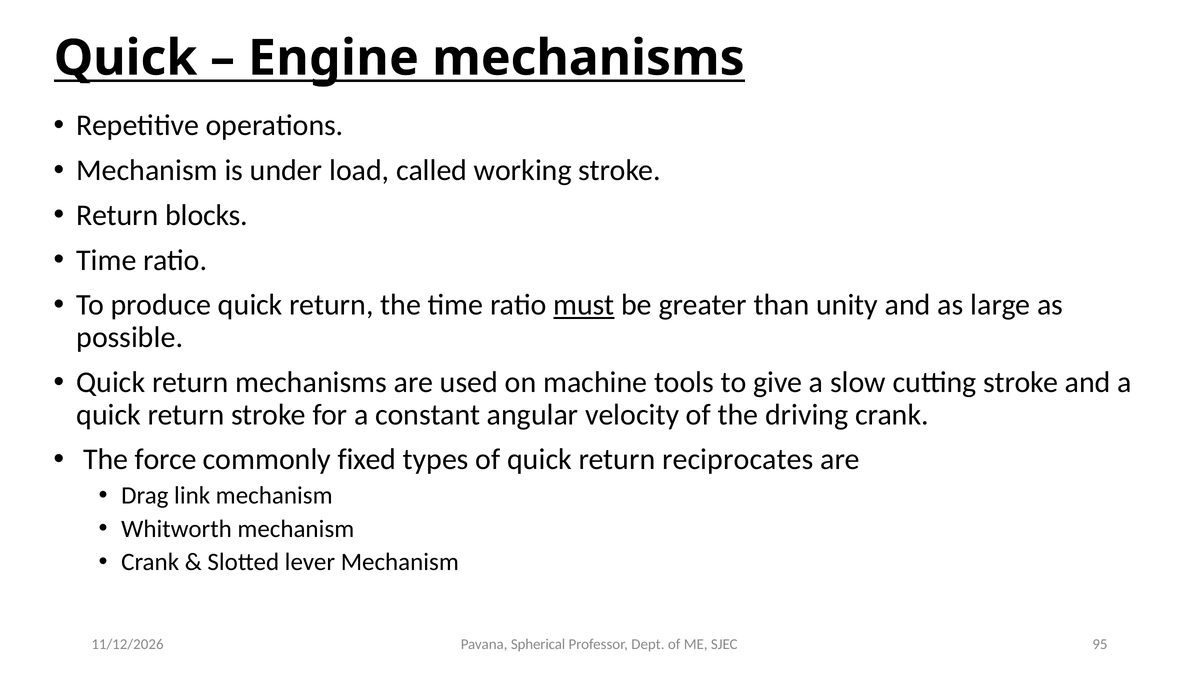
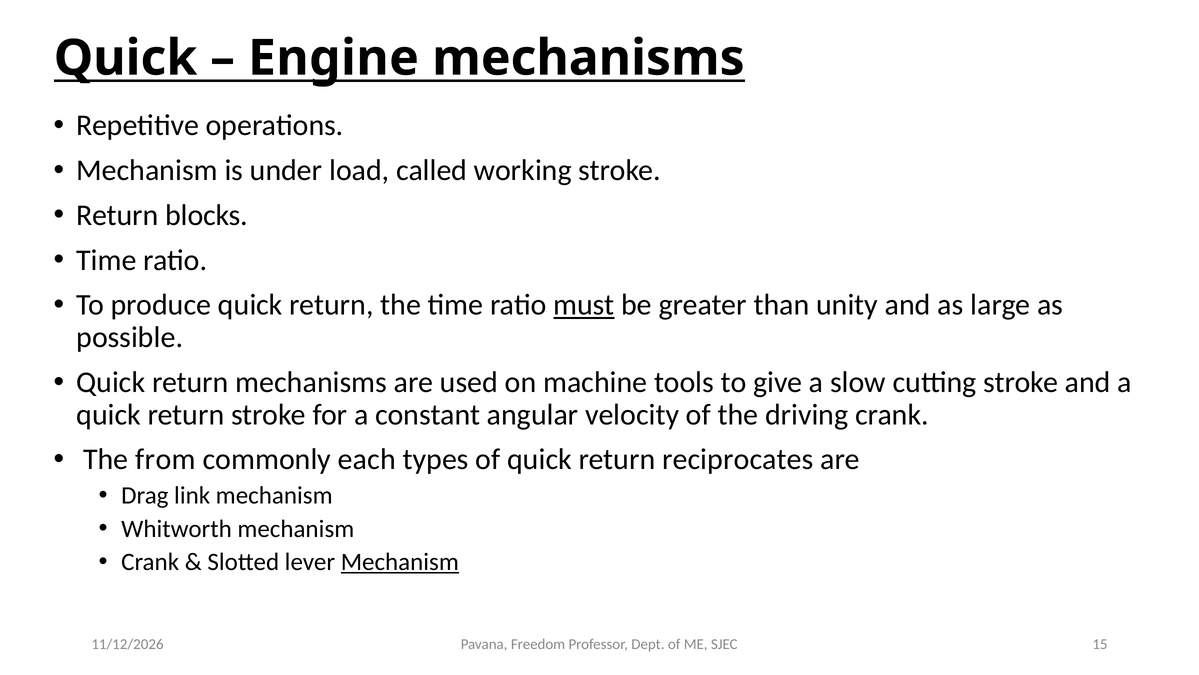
force: force -> from (165, 459)
fixed: fixed -> each (367, 459)
Mechanism underline: none -> present (400, 562)
Spherical: Spherical -> Freedom (538, 644)
95: 95 -> 15 (1100, 644)
